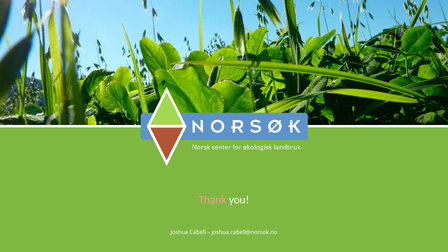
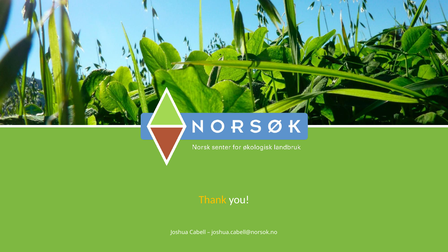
Thank colour: pink -> yellow (213, 200)
